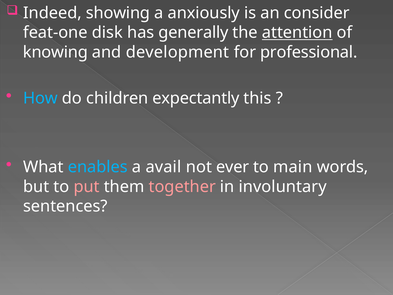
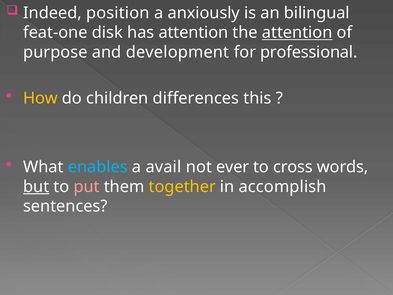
showing: showing -> position (118, 13)
consider: consider -> bilingual (317, 13)
has generally: generally -> attention (193, 33)
knowing: knowing -> purpose (55, 52)
How colour: light blue -> yellow (40, 98)
expectantly: expectantly -> differences (196, 98)
main: main -> cross (293, 167)
but underline: none -> present (36, 187)
together colour: pink -> yellow (182, 187)
involuntary: involuntary -> accomplish (283, 187)
